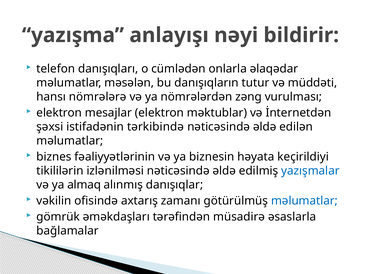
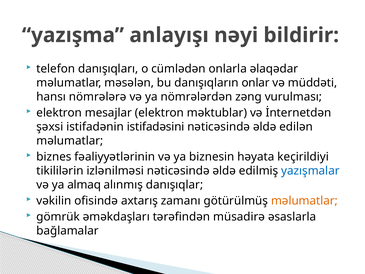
tutur: tutur -> onlar (256, 83)
tərkibində: tərkibində -> istifadəsini (156, 127)
məlumatlar colour: blue -> orange (304, 201)
